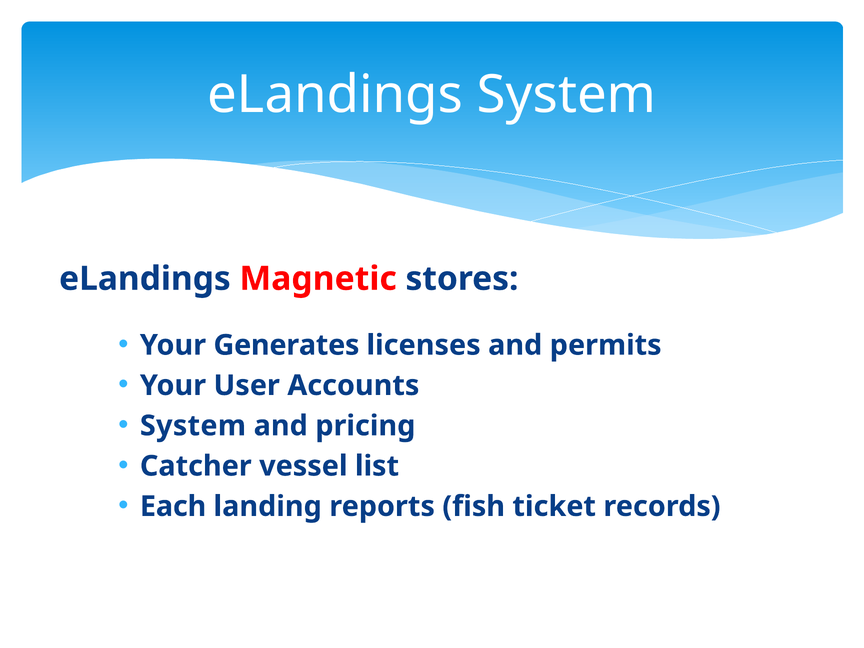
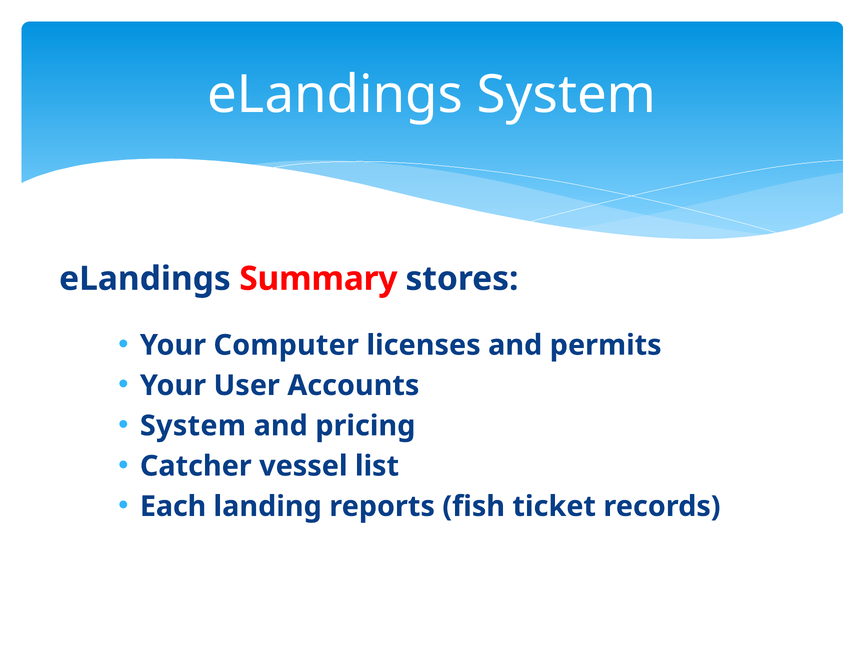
Magnetic: Magnetic -> Summary (318, 279)
Generates: Generates -> Computer (286, 345)
